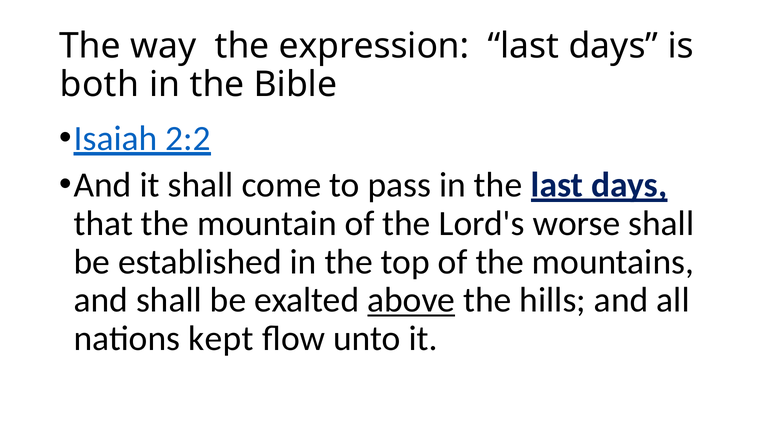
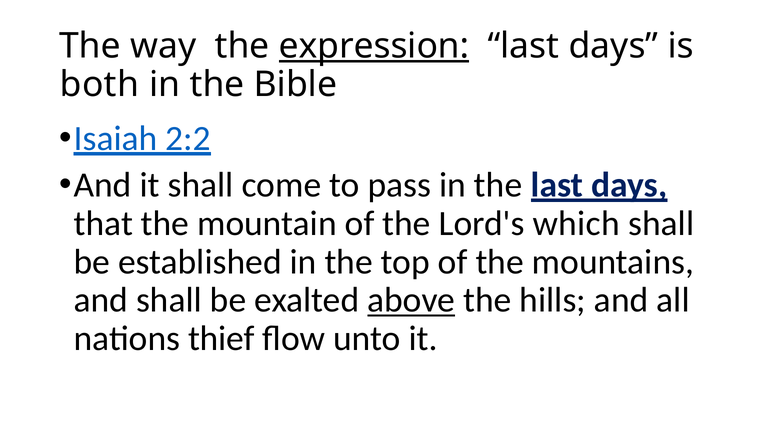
expression underline: none -> present (374, 46)
worse: worse -> which (576, 224)
kept: kept -> thief (221, 339)
